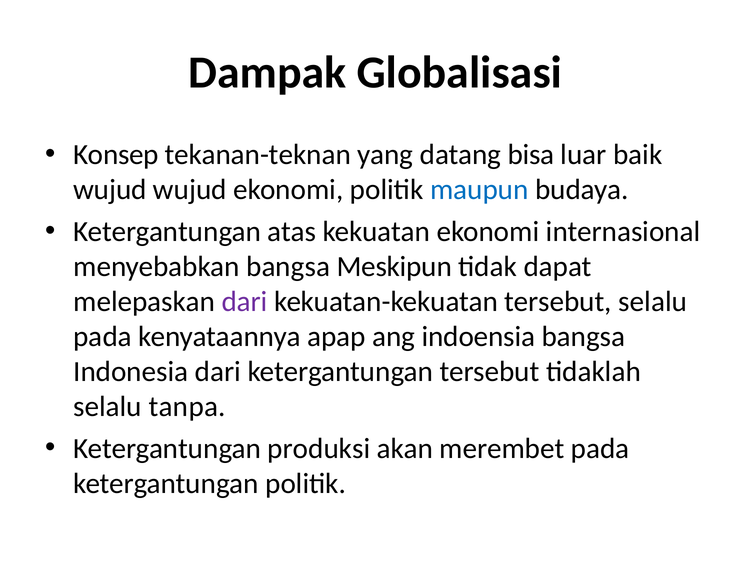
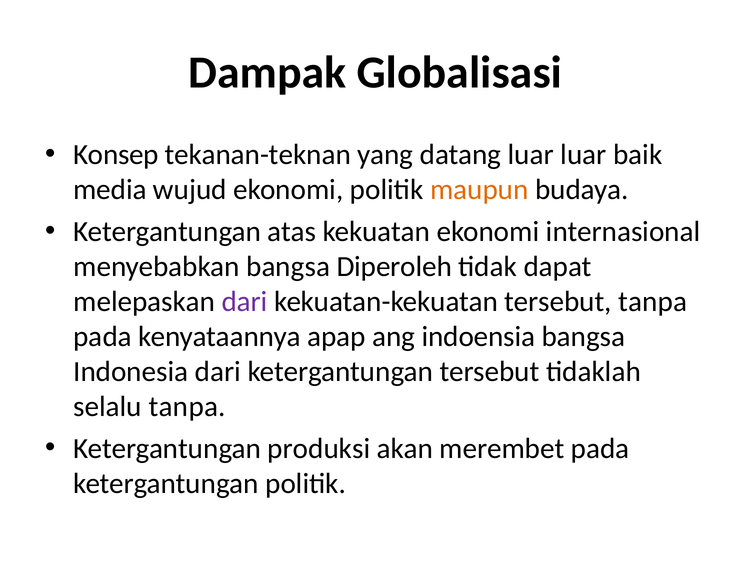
datang bisa: bisa -> luar (531, 155)
wujud: wujud -> media (110, 190)
maupun colour: blue -> orange (479, 190)
Meskipun: Meskipun -> Diperoleh (394, 267)
tersebut selalu: selalu -> tanpa (653, 302)
